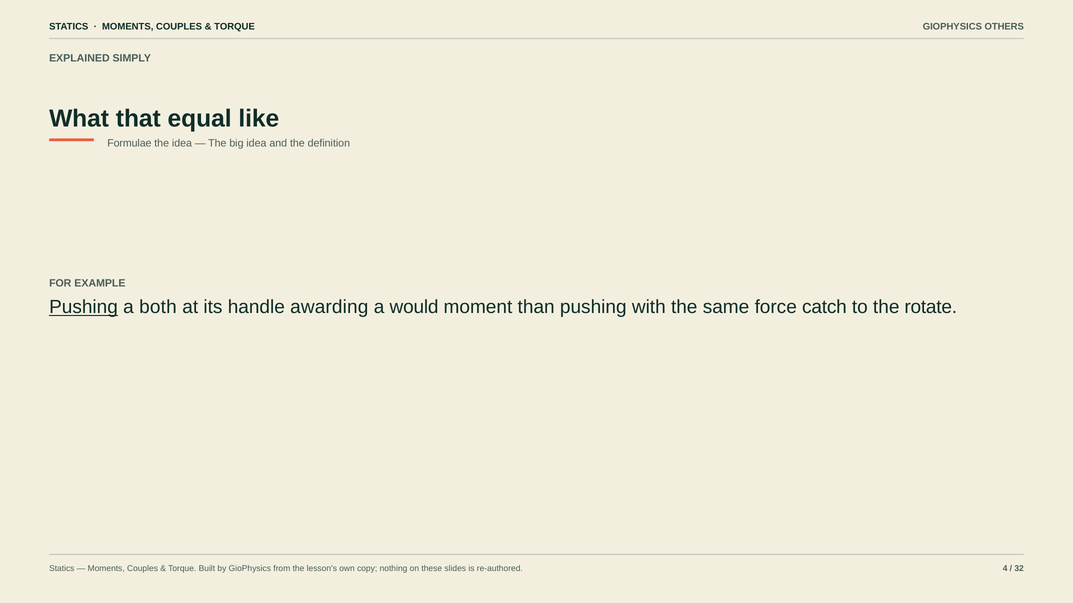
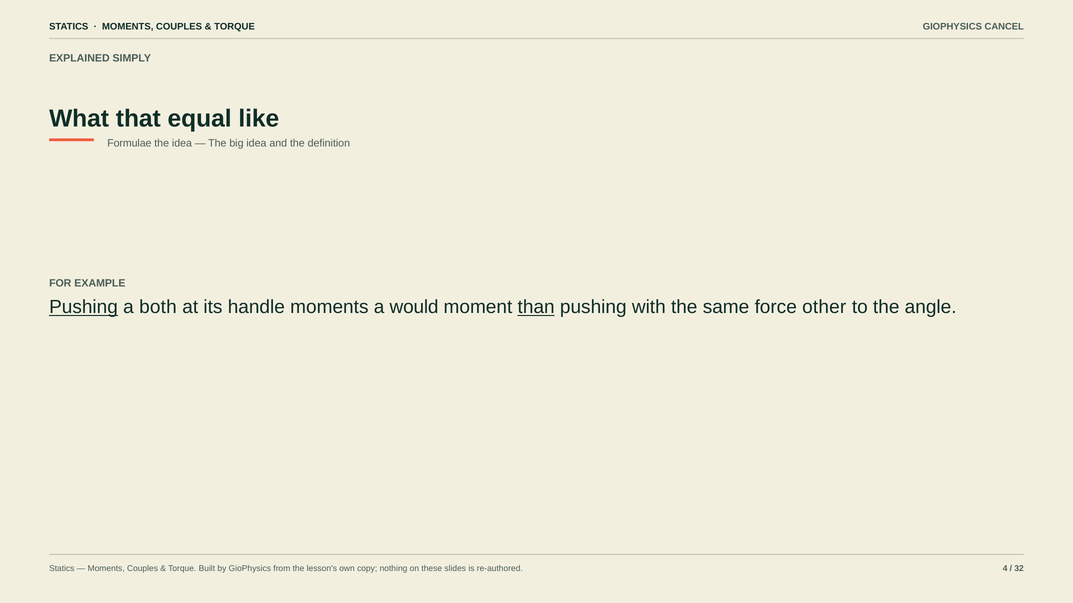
OTHERS: OTHERS -> CANCEL (1004, 26)
handle awarding: awarding -> moments (329, 307)
than underline: none -> present (536, 307)
catch: catch -> other (824, 307)
rotate: rotate -> angle (931, 307)
